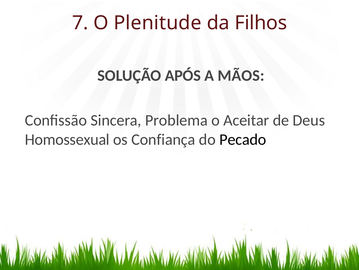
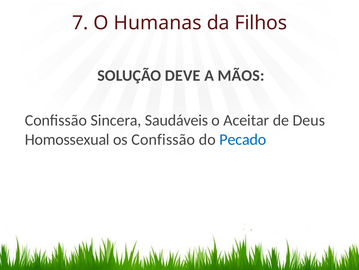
Plenitude: Plenitude -> Humanas (158, 23)
APÓS: APÓS -> DEVE (183, 75)
Problema: Problema -> Saudáveis (177, 120)
os Confiança: Confiança -> Confissão (163, 139)
Pecado colour: black -> blue (243, 139)
